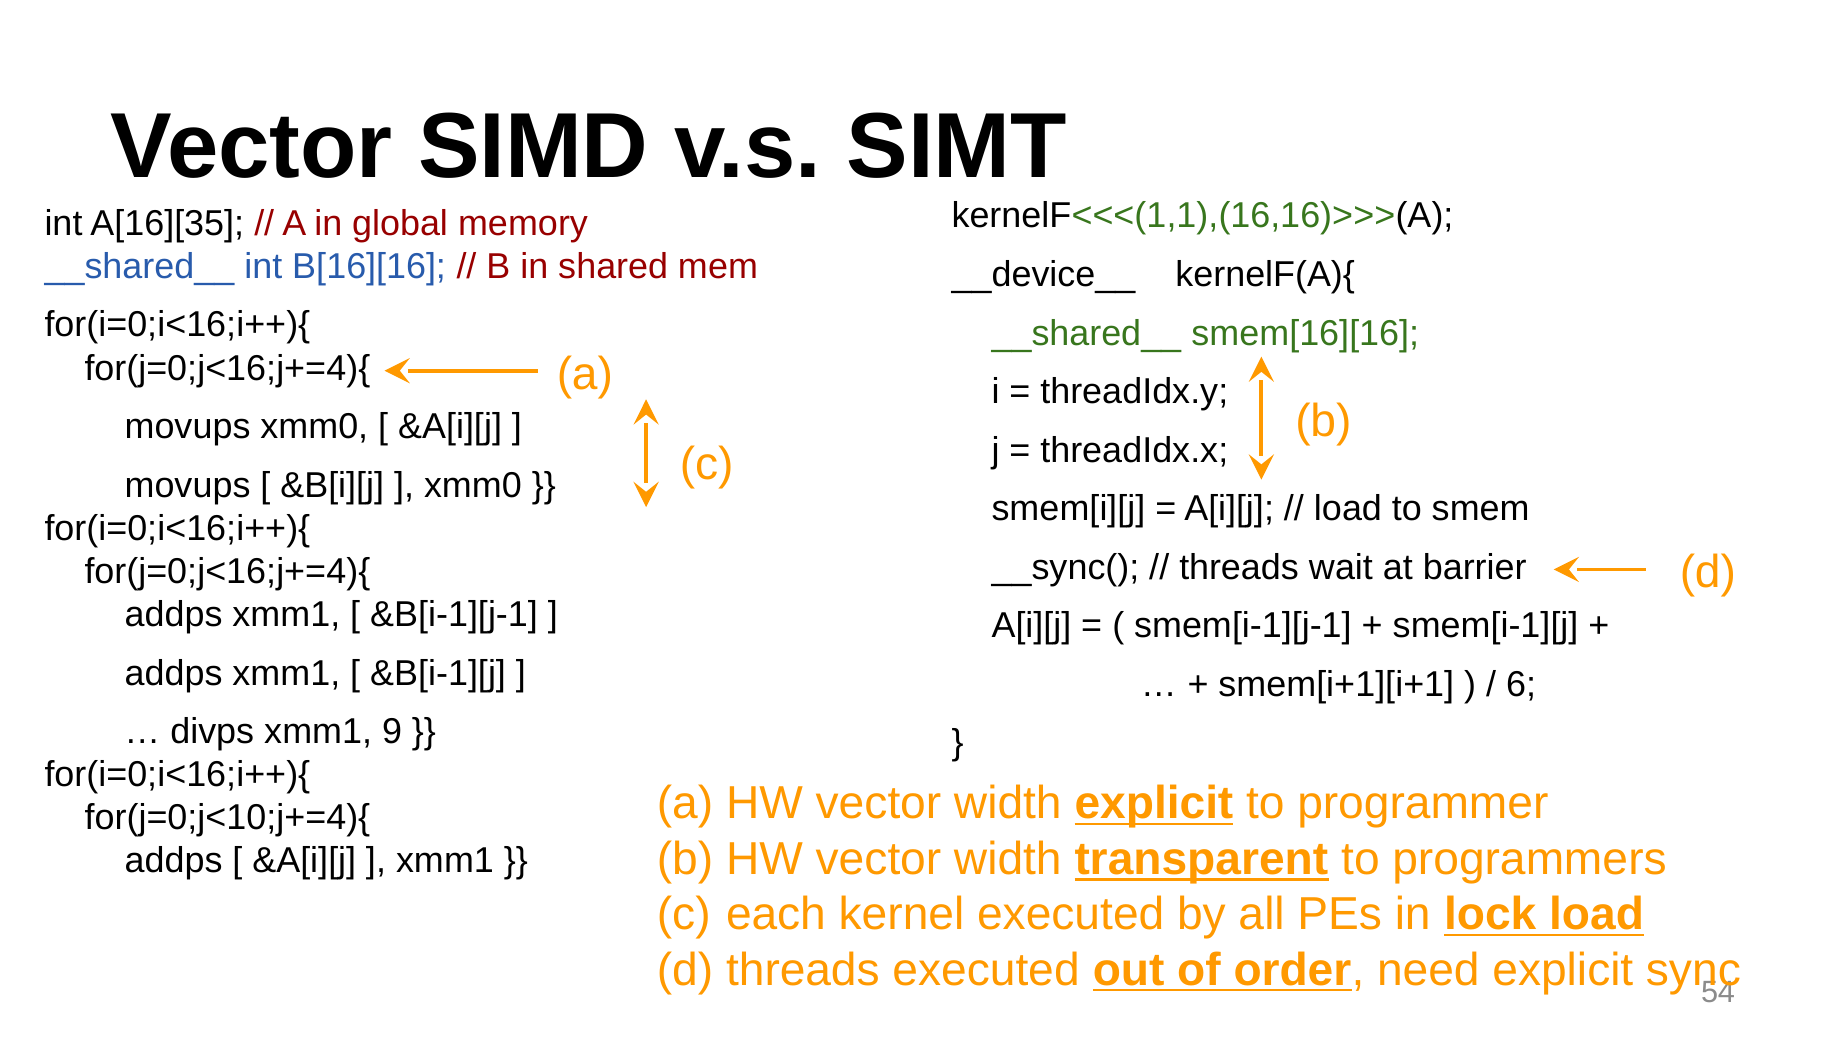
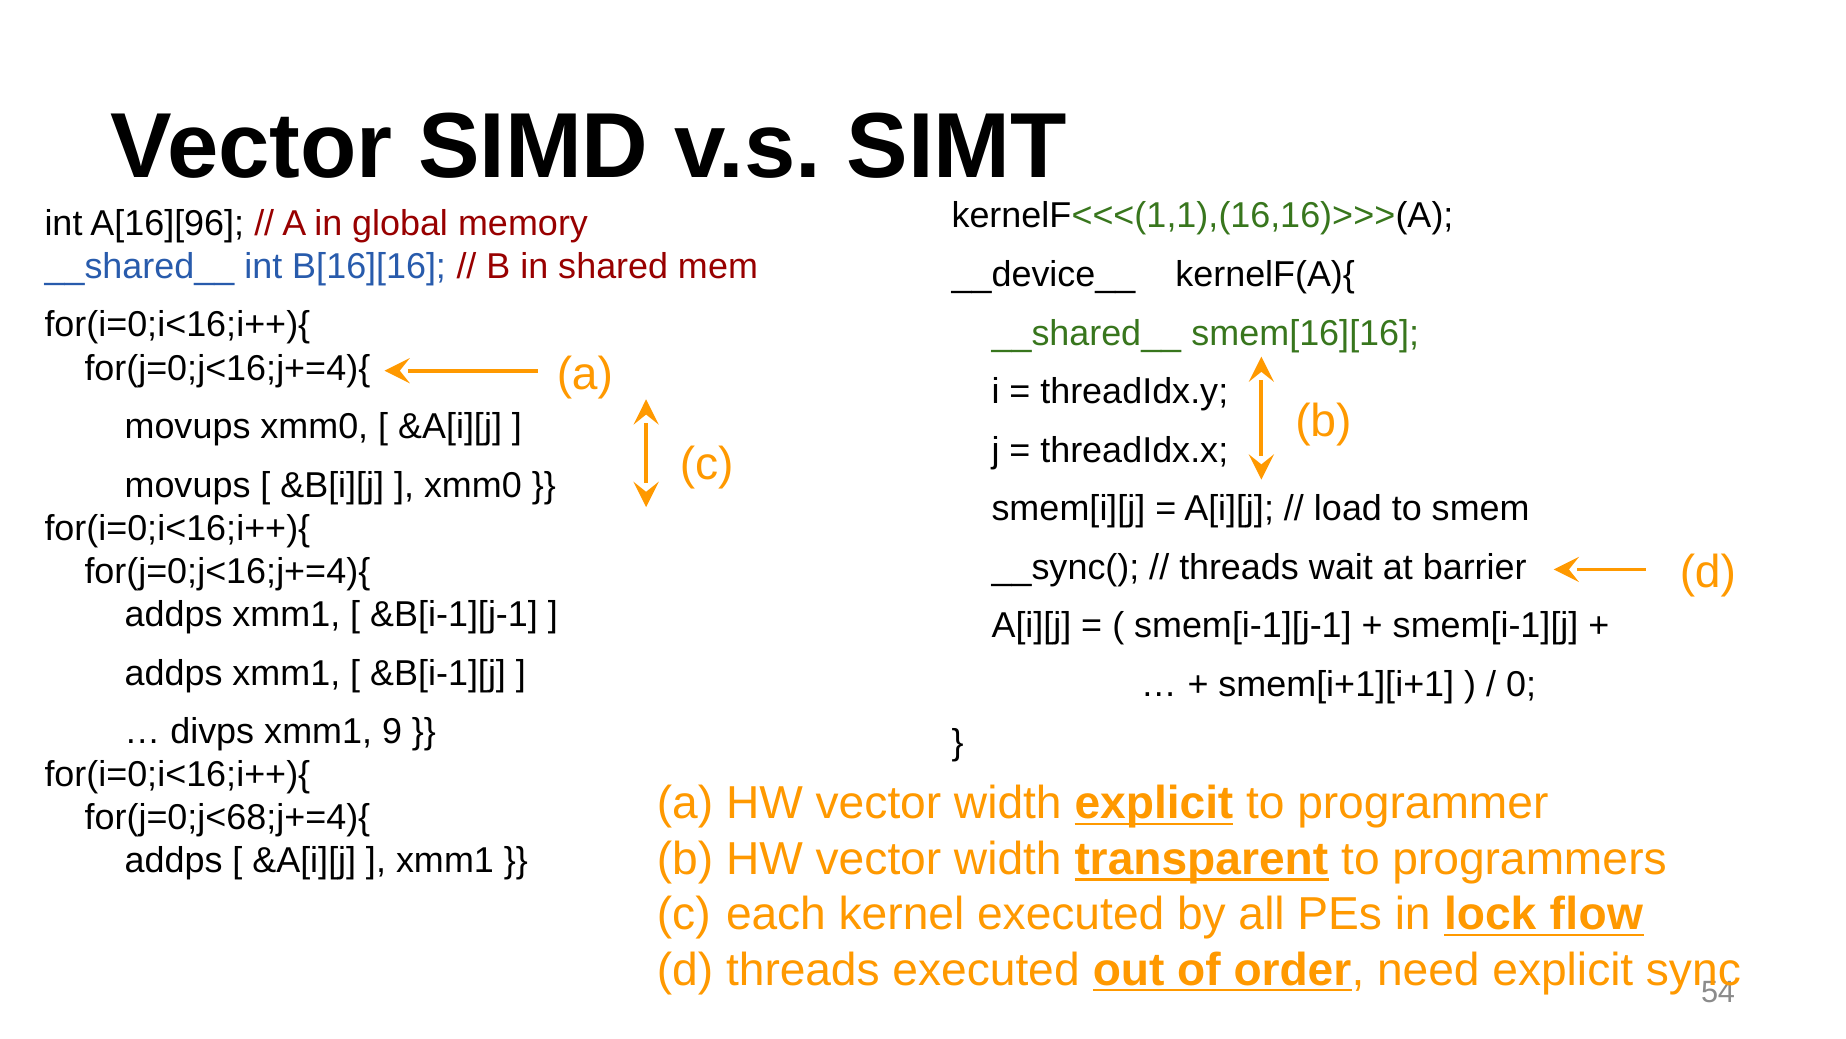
A[16][35: A[16][35 -> A[16][96 (167, 223)
6: 6 -> 0 (1521, 684)
for(j=0;j<10;j+=4){: for(j=0;j<10;j+=4){ -> for(j=0;j<68;j+=4){ (227, 818)
lock load: load -> flow (1596, 914)
